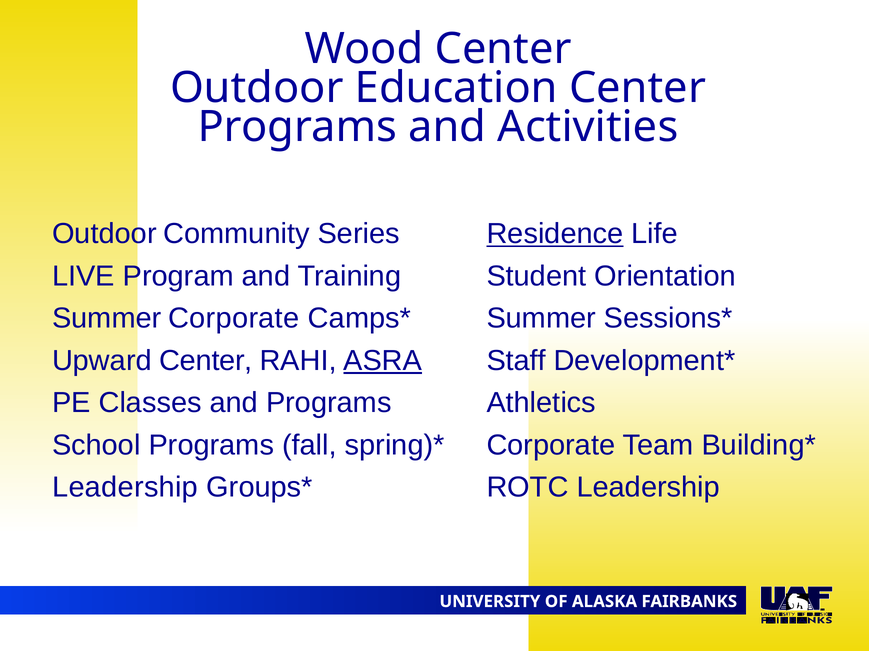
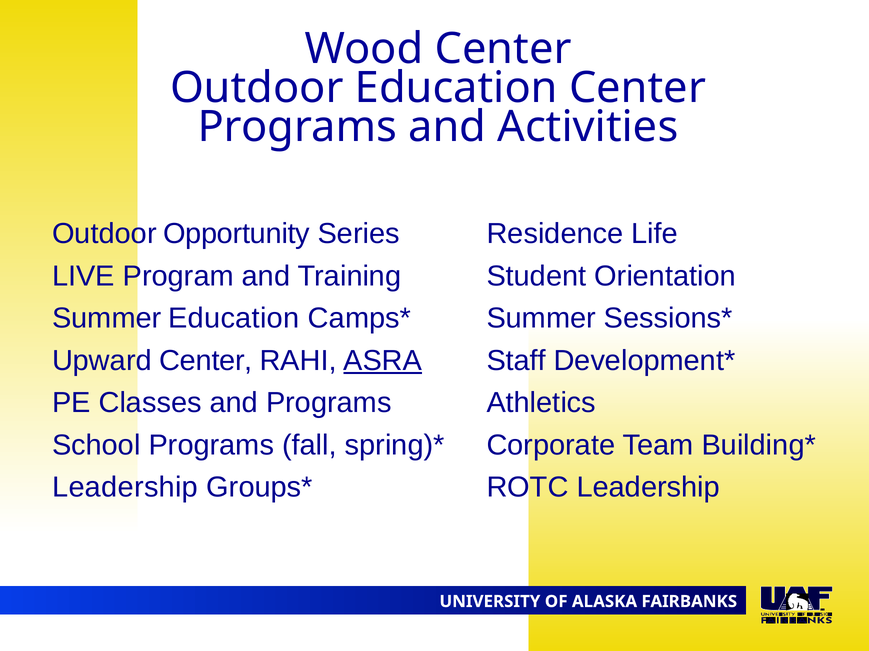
Community: Community -> Opportunity (237, 234)
Residence underline: present -> none (555, 234)
Summer Corporate: Corporate -> Education (234, 319)
